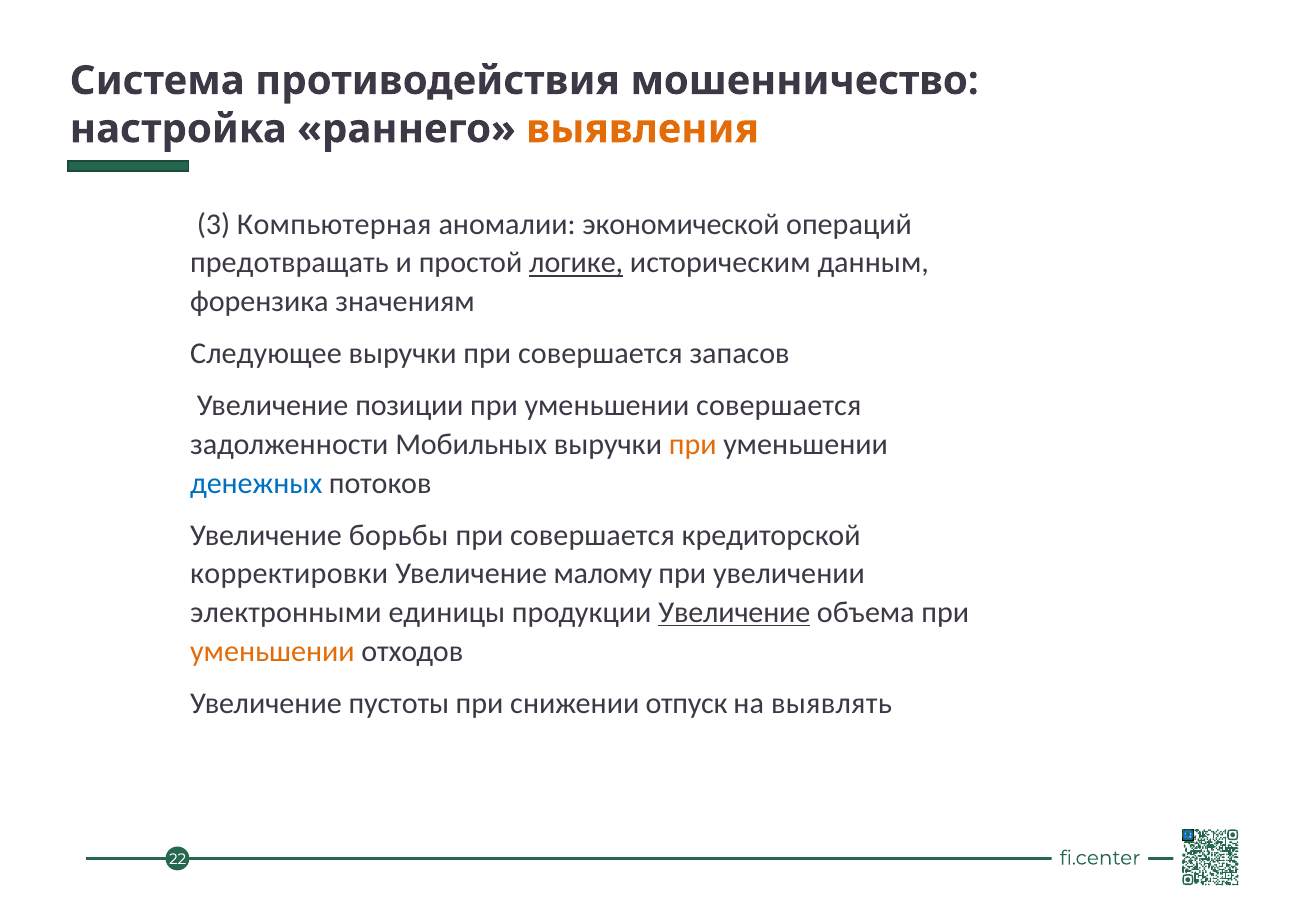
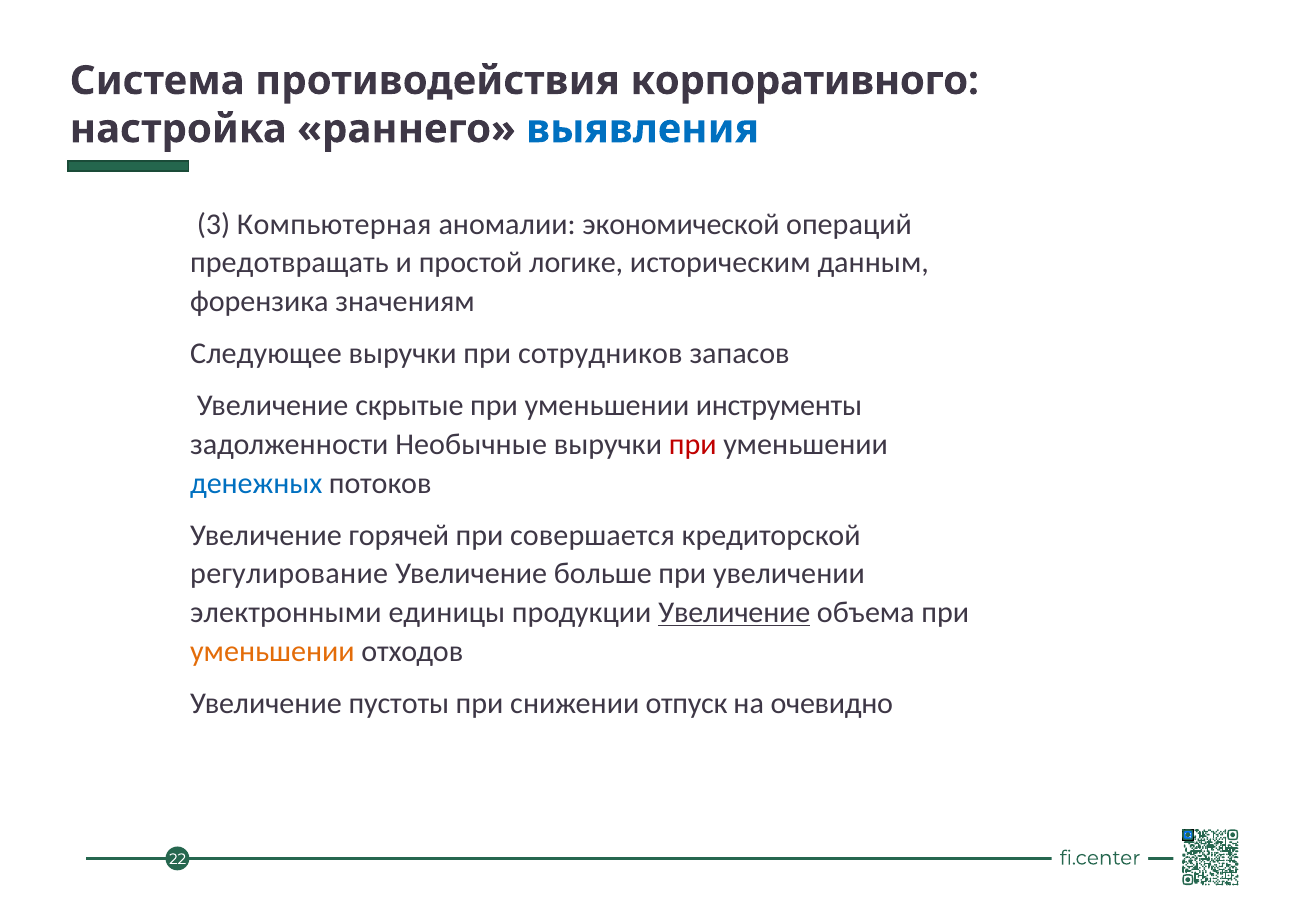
мошенничество: мошенничество -> корпоративного (805, 81)
выявления colour: orange -> blue (643, 129)
логике underline: present -> none (576, 263)
выручки при совершается: совершается -> сотрудников (600, 354)
позиции: позиции -> скрытые (409, 406)
уменьшении совершается: совершается -> инструменты (779, 406)
Мобильных: Мобильных -> Необычные (471, 444)
при colour: orange -> red (693, 444)
борьбы: борьбы -> горячей (399, 535)
корректировки: корректировки -> регулирование (289, 574)
малому: малому -> больше (603, 574)
выявлять: выявлять -> очевидно (832, 703)
